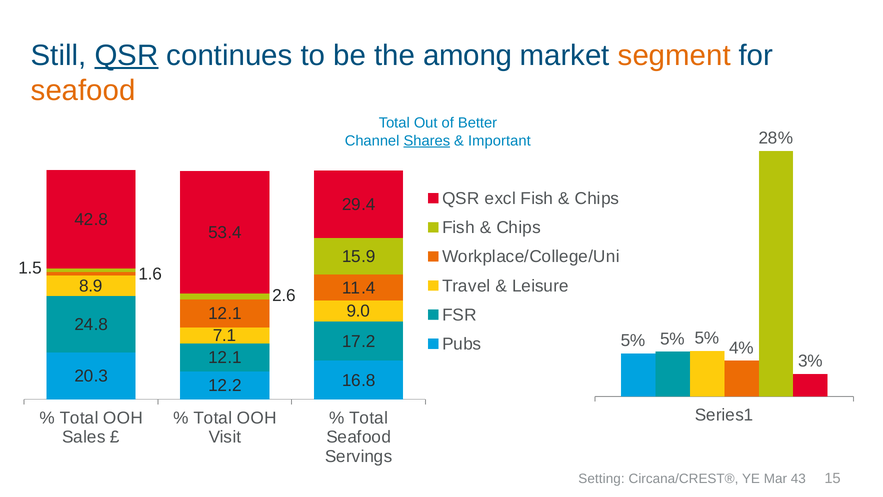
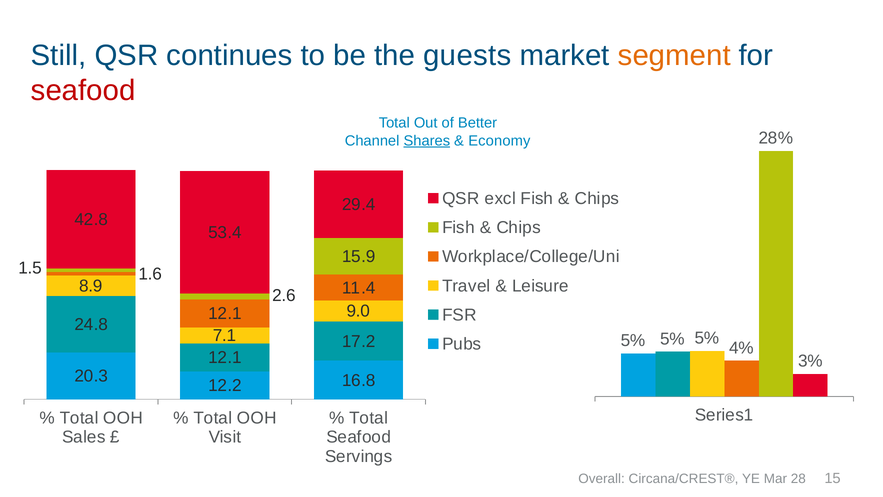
QSR underline: present -> none (126, 55)
among: among -> guests (467, 55)
seafood colour: orange -> red (83, 91)
Important: Important -> Economy (499, 141)
Setting: Setting -> Overall (602, 479)
43: 43 -> 28 (798, 479)
